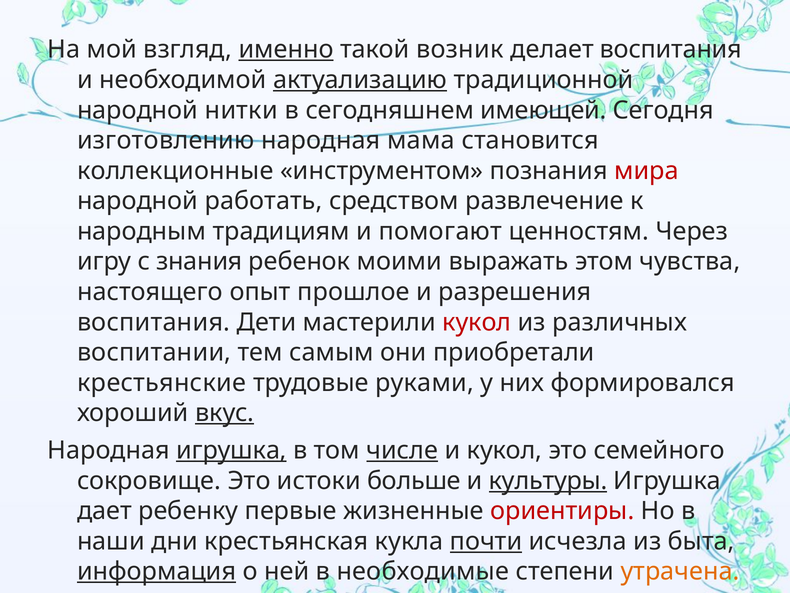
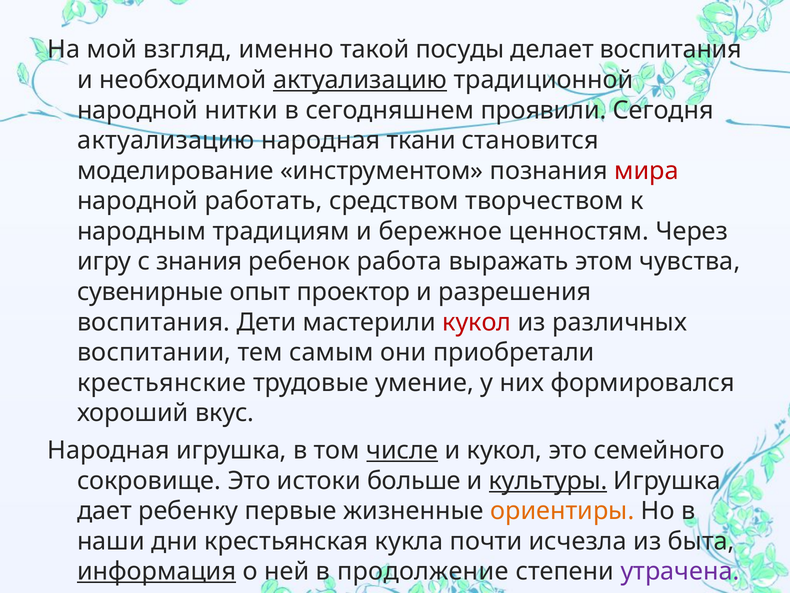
именно underline: present -> none (286, 50)
возник: возник -> посуды (460, 50)
имеющей: имеющей -> проявили (543, 110)
изготовлению: изготовлению -> актуализацию (166, 140)
мама: мама -> ткани (421, 140)
коллекционные: коллекционные -> моделирование (175, 171)
развлечение: развлечение -> творчеством (545, 201)
помогают: помогают -> бережное (440, 231)
моими: моими -> работа (399, 261)
настоящего: настоящего -> сувенирные (150, 292)
прошлое: прошлое -> проектор (354, 292)
руками: руками -> умение (425, 382)
вкус underline: present -> none (225, 413)
игрушка underline: present -> none (231, 450)
ориентиры colour: red -> orange (562, 511)
почти underline: present -> none (486, 541)
необходимые: необходимые -> продолжение (423, 571)
утрачена colour: orange -> purple (680, 571)
